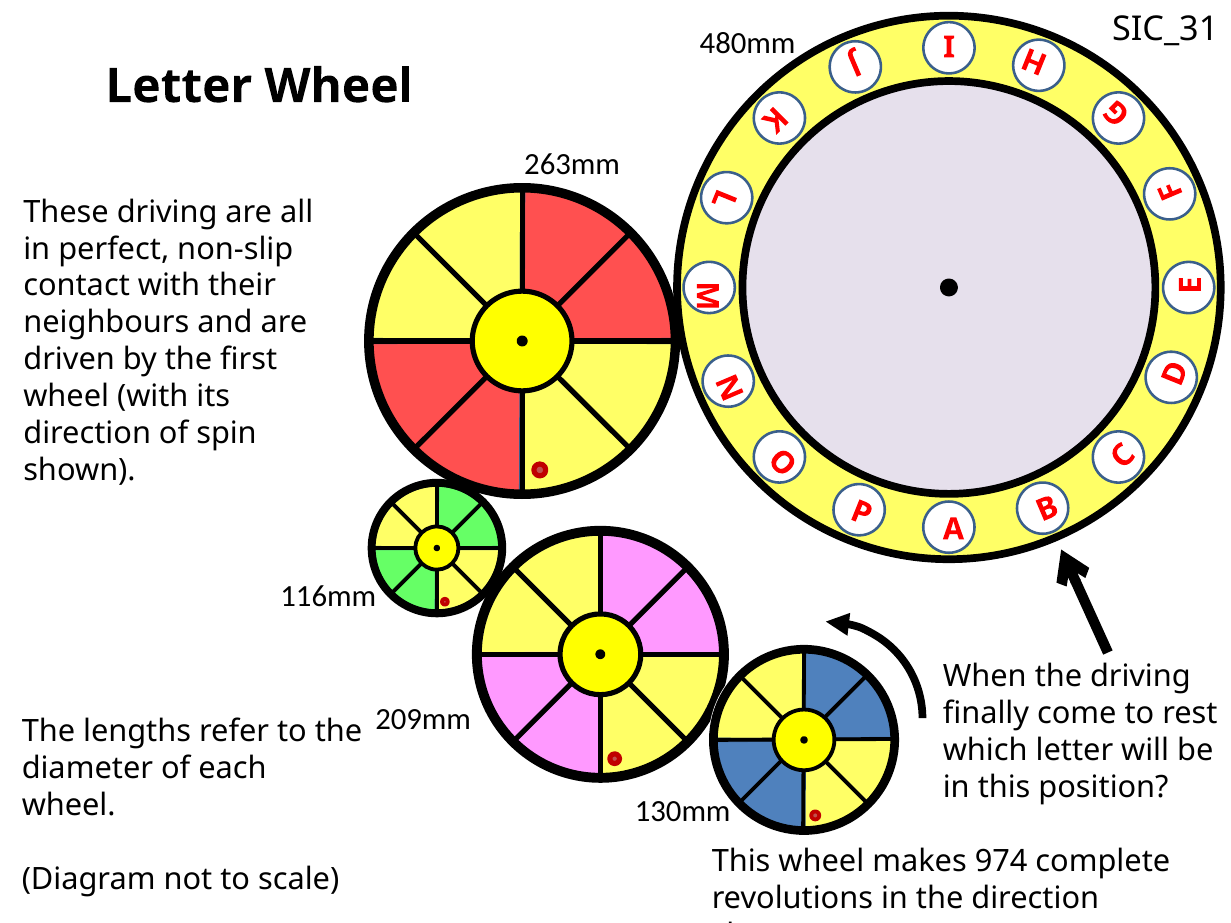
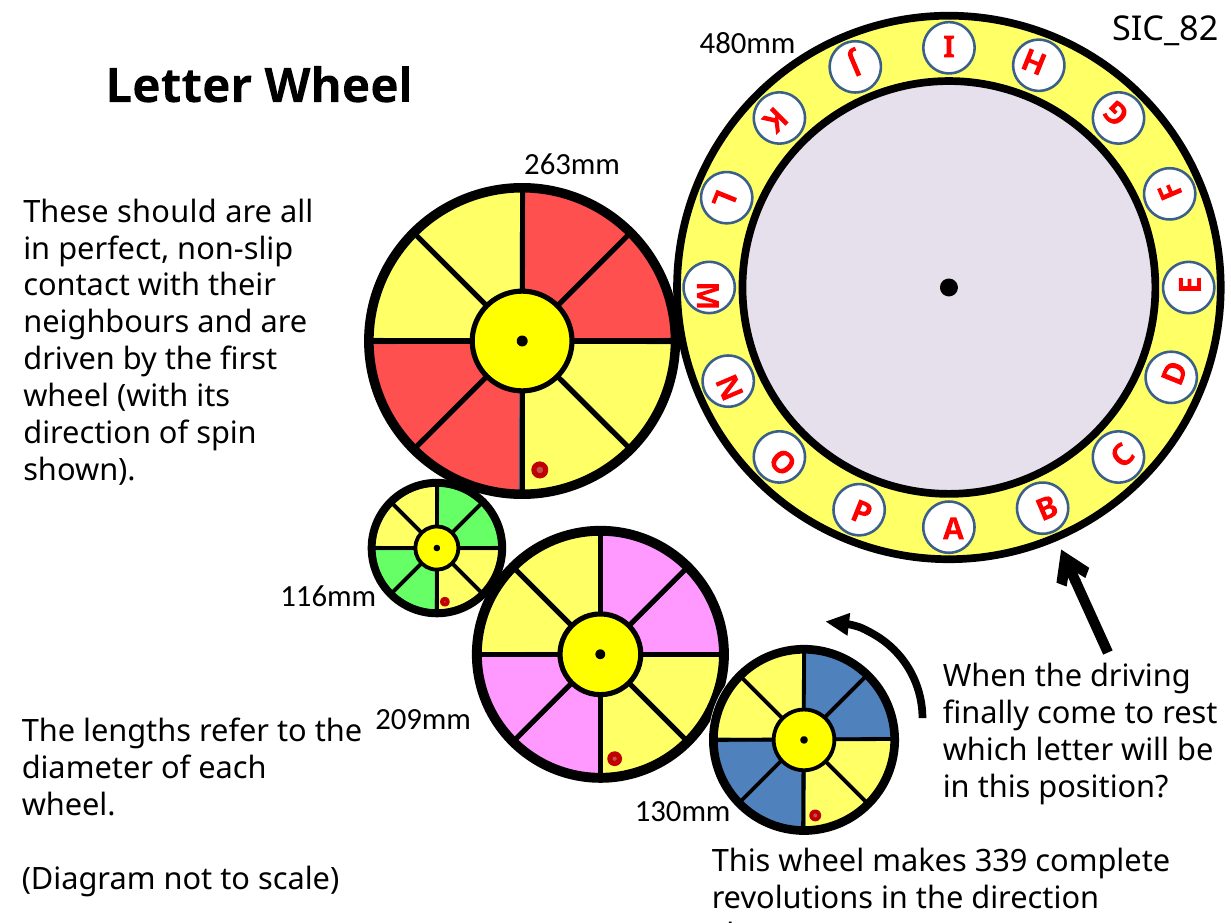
SIC_31: SIC_31 -> SIC_82 (1165, 29)
These driving: driving -> should (167, 212)
974: 974 -> 339 (1001, 862)
